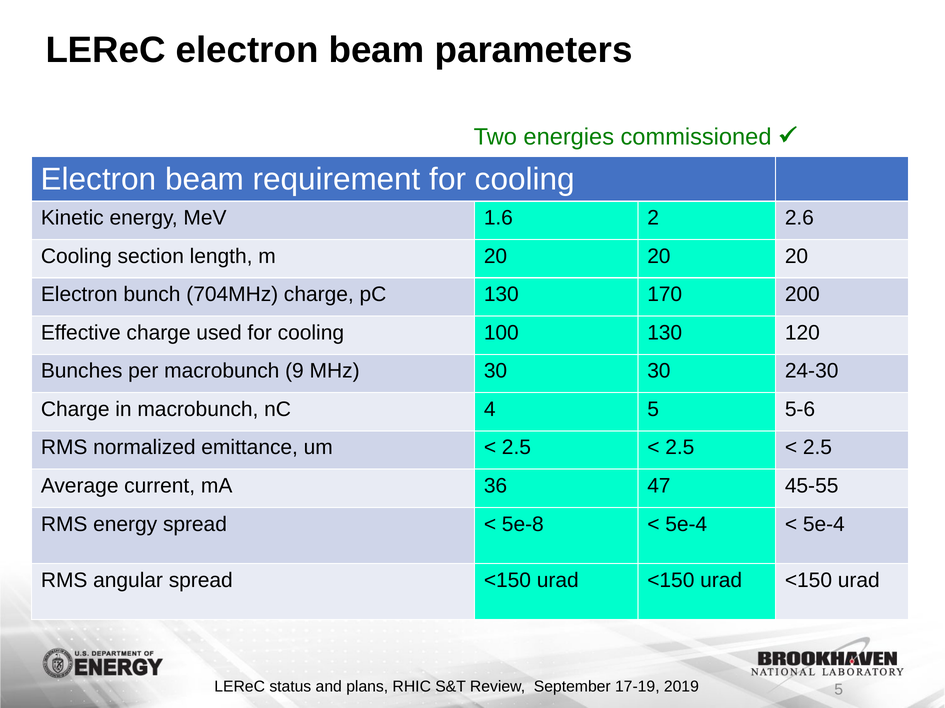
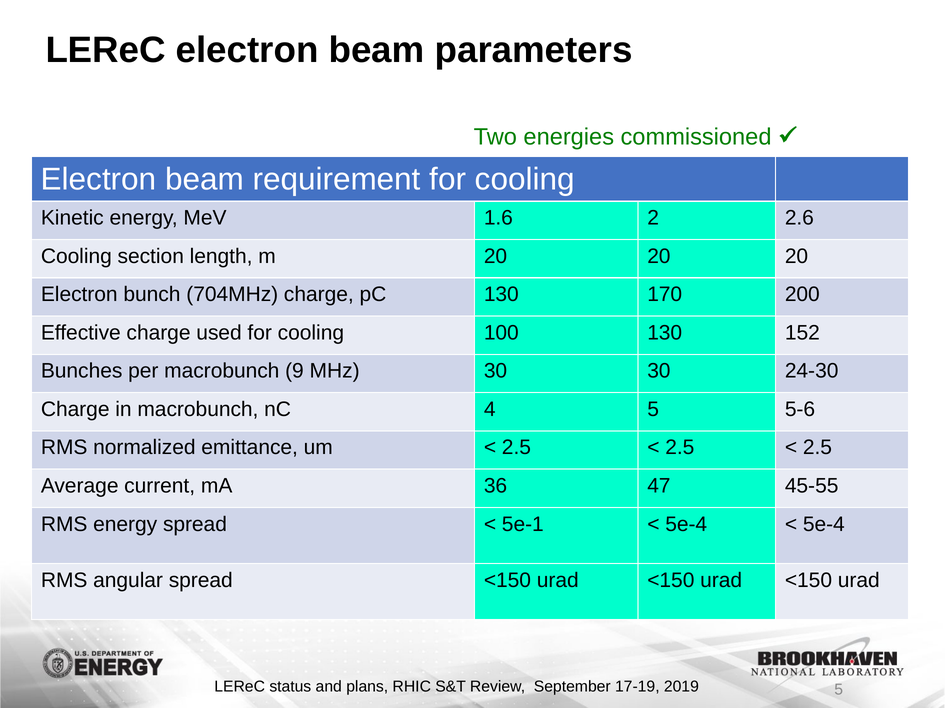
120: 120 -> 152 (802, 333)
5e-8: 5e-8 -> 5e-1 (523, 525)
